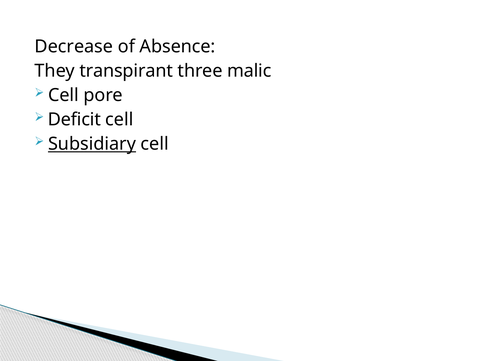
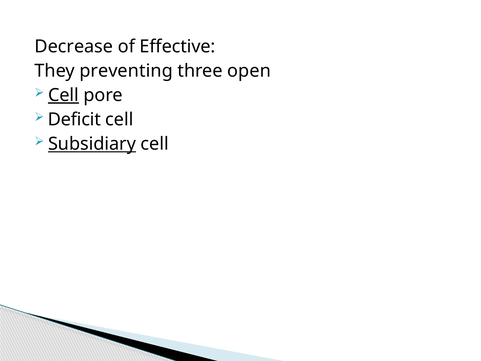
Absence: Absence -> Effective (178, 47)
transpirant: transpirant -> preventing (126, 71)
malic: malic -> open (249, 71)
Cell underline: none -> present (63, 95)
